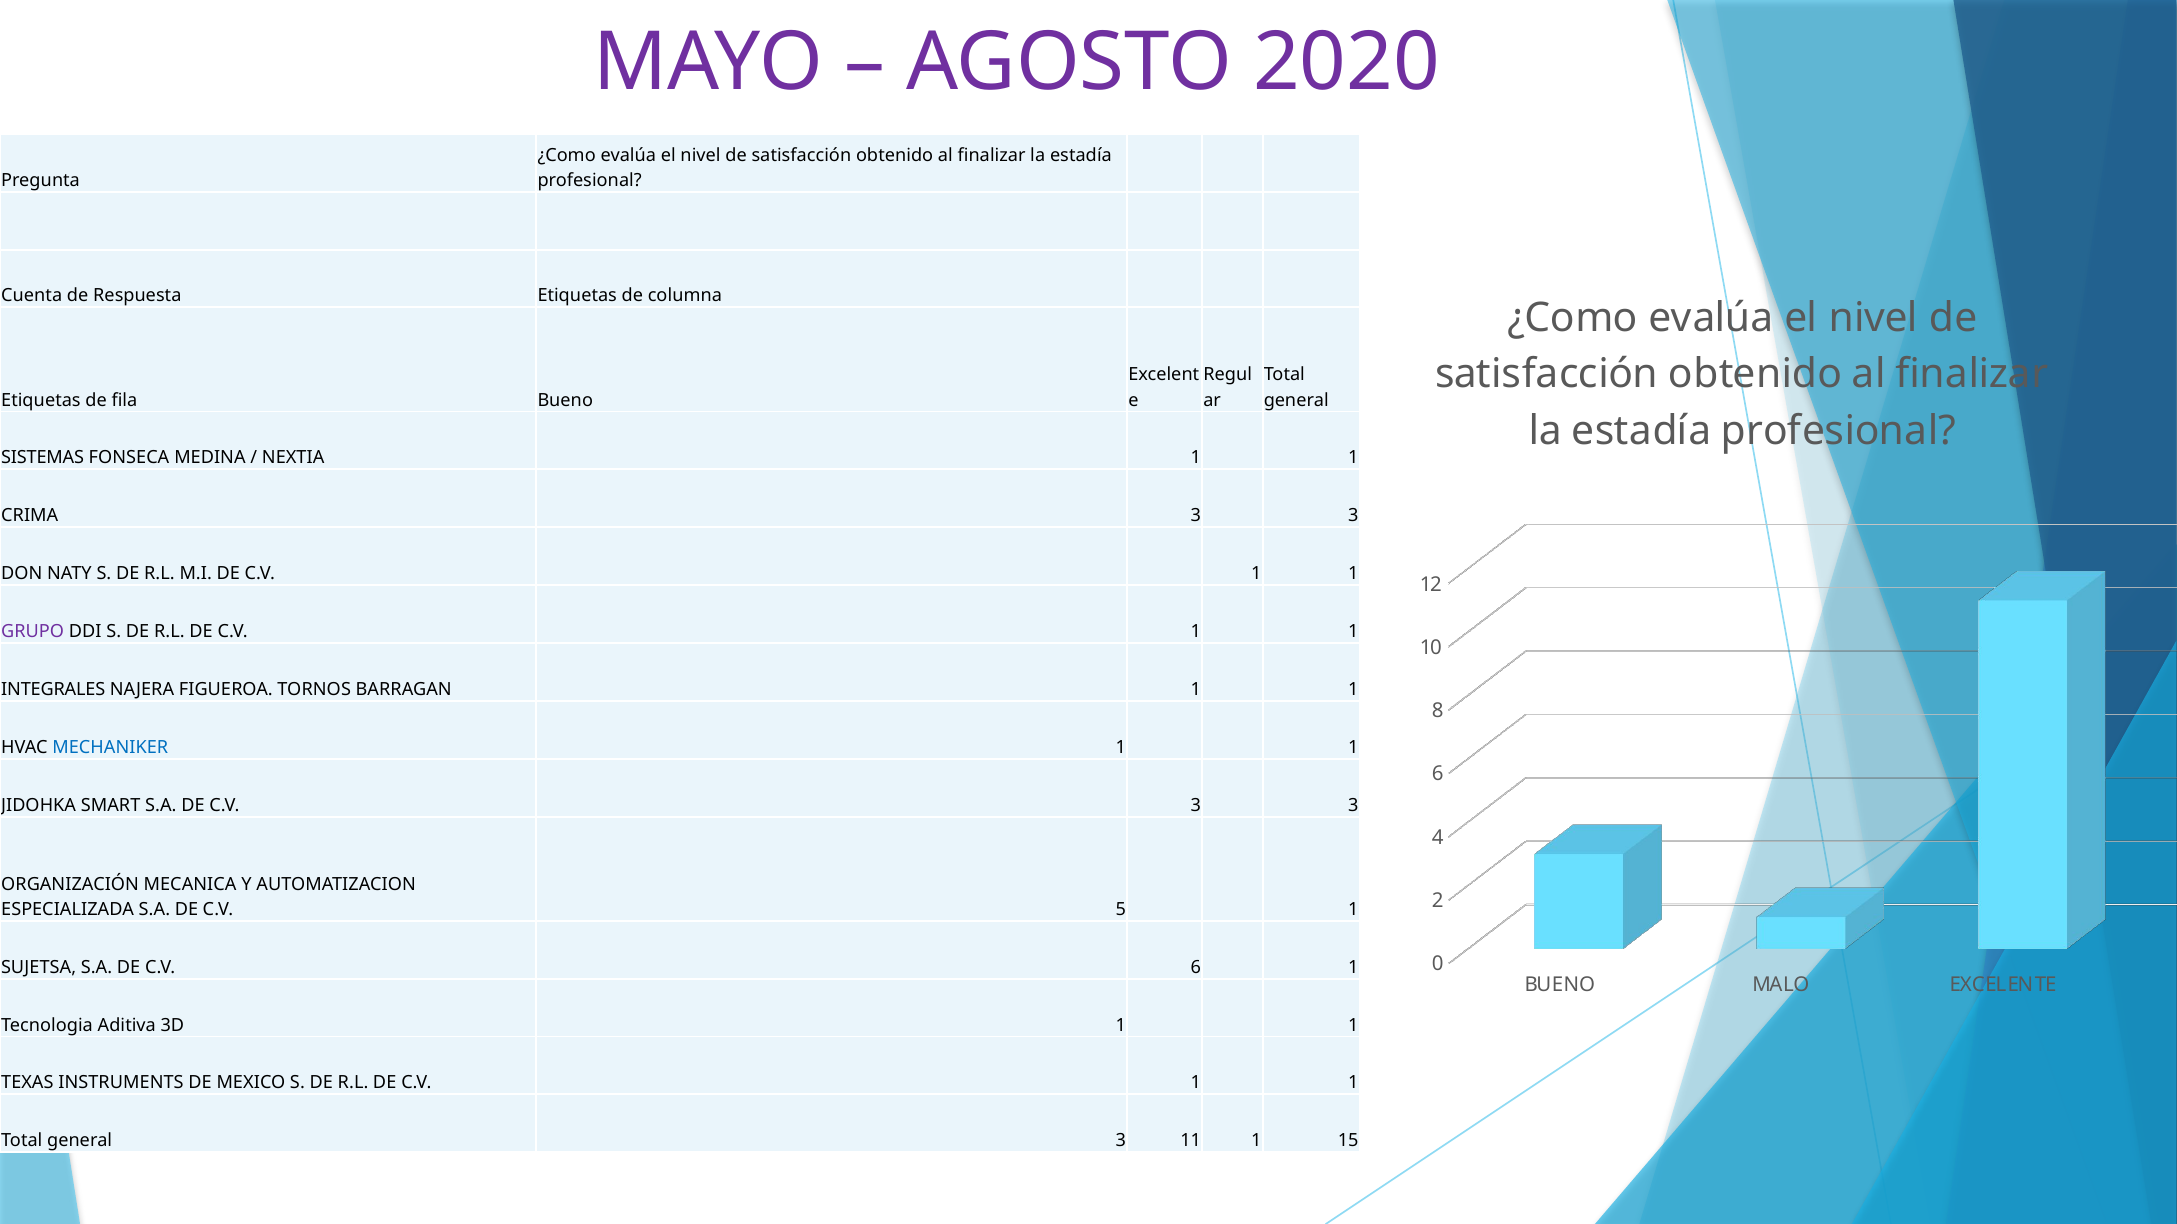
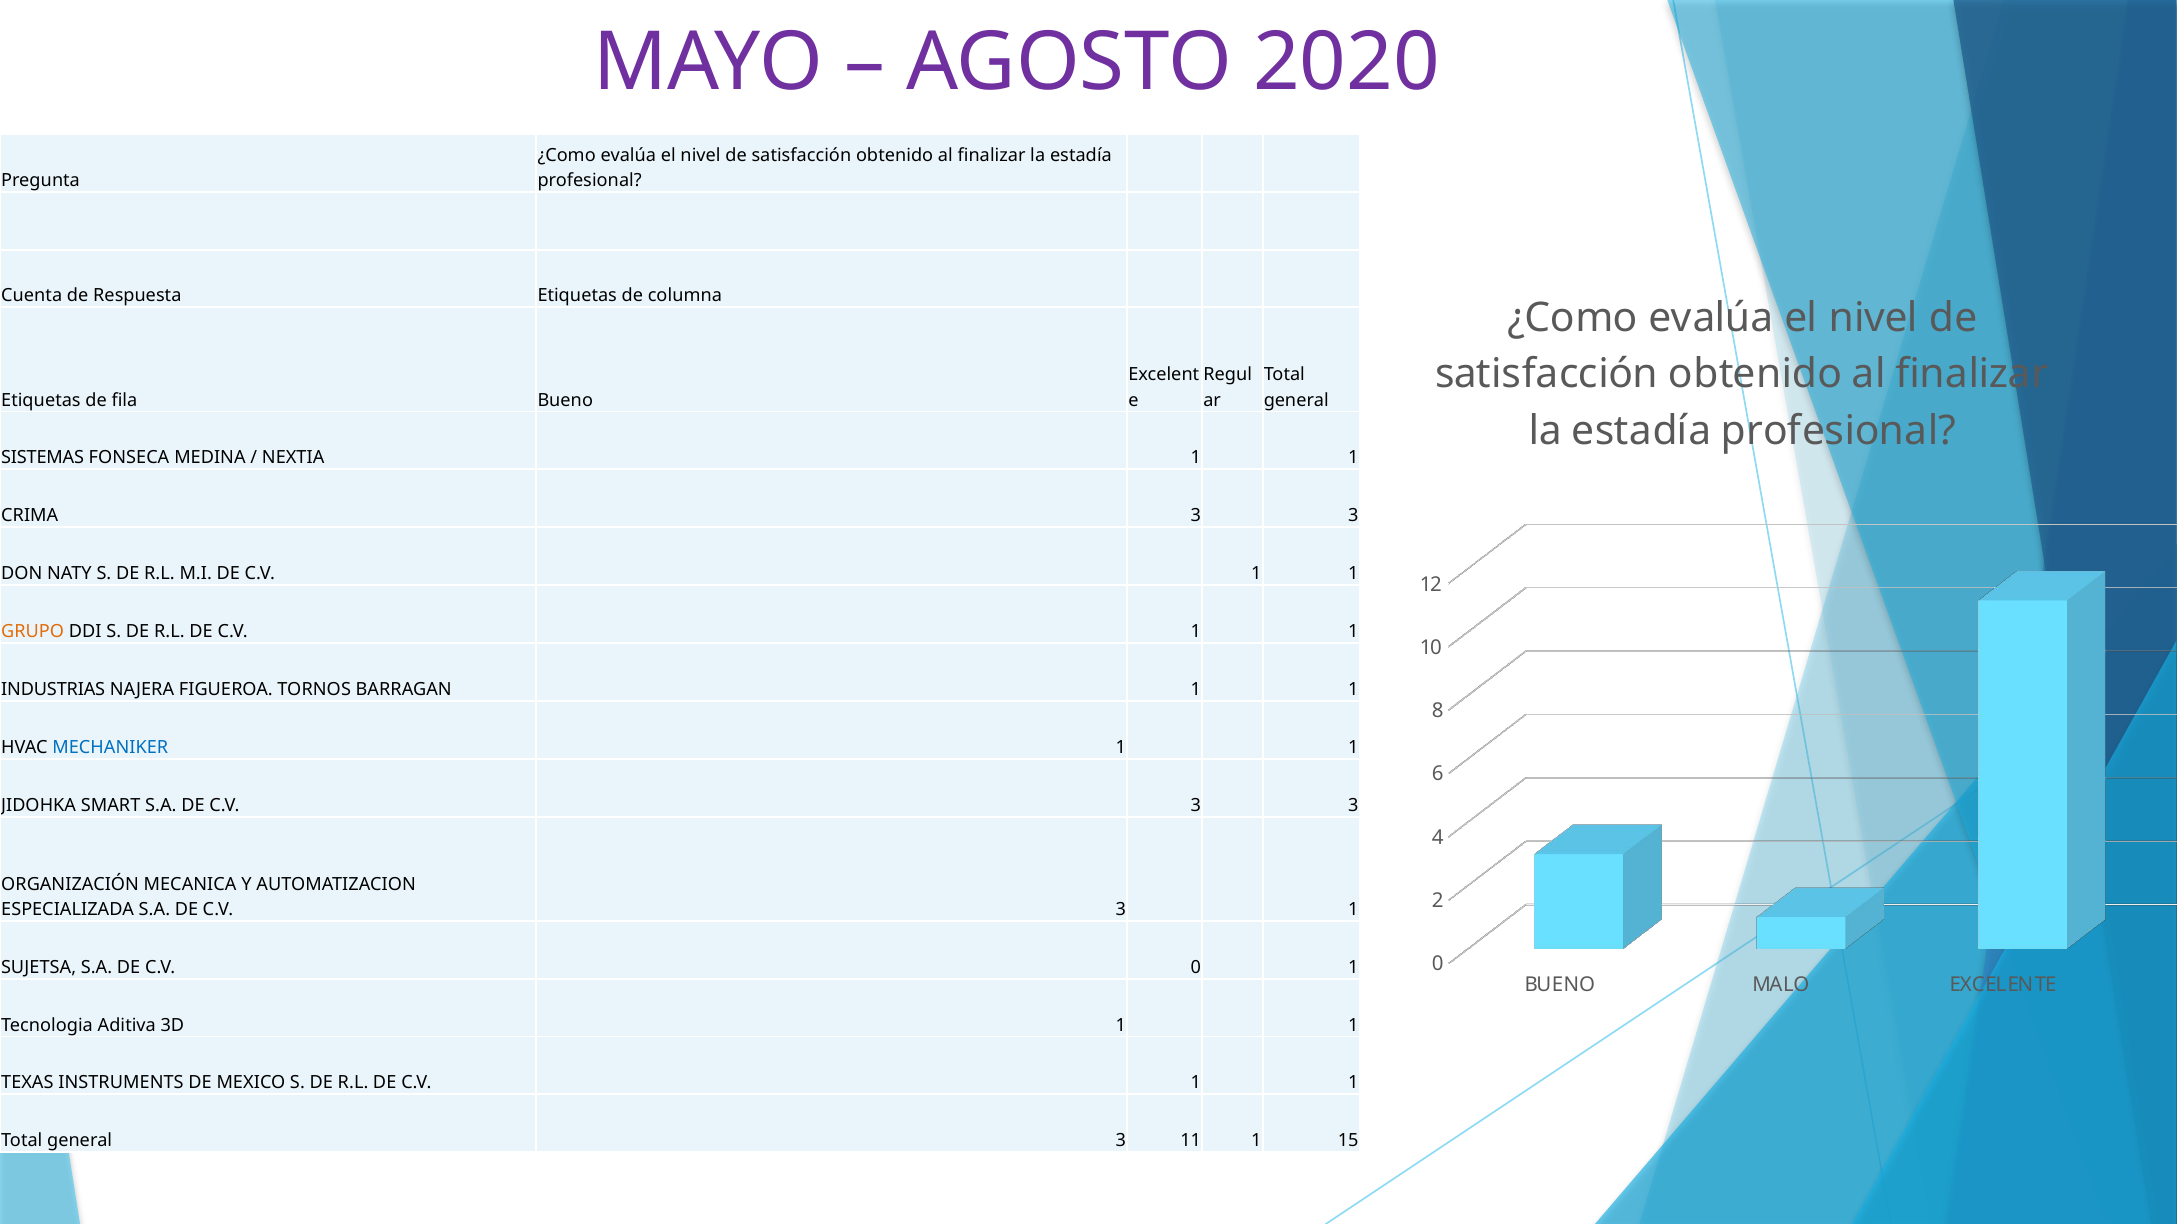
GRUPO colour: purple -> orange (33, 632)
INTEGRALES: INTEGRALES -> INDUSTRIAS (53, 690)
5: 5 -> 3 (1121, 910)
C.V 6: 6 -> 0 (1196, 968)
